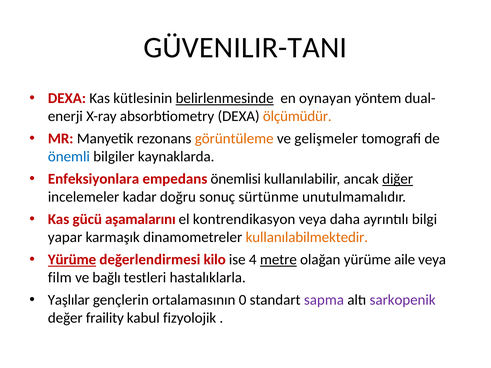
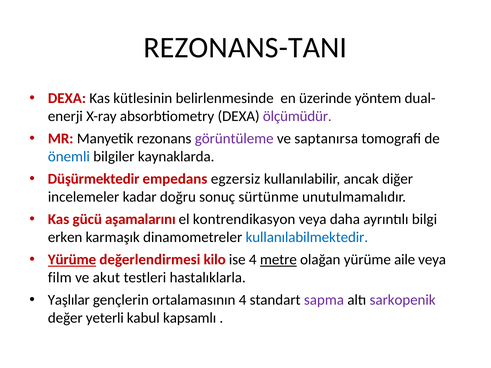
GÜVENILIR-TANI: GÜVENILIR-TANI -> REZONANS-TANI (245, 48)
belirlenmesinde underline: present -> none (225, 98)
oynayan: oynayan -> üzerinde (325, 98)
ölçümüdür colour: orange -> purple (297, 116)
görüntüleme colour: orange -> purple (234, 139)
gelişmeler: gelişmeler -> saptanırsa (326, 139)
Enfeksiyonlara: Enfeksiyonlara -> Düşürmektedir (94, 179)
önemlisi: önemlisi -> egzersiz (236, 179)
diğer underline: present -> none (398, 179)
yapar: yapar -> erken (65, 238)
kullanılabilmektedir colour: orange -> blue (307, 238)
bağlı: bağlı -> akut (106, 278)
ortalamasının 0: 0 -> 4 (243, 300)
fraility: fraility -> yeterli (105, 318)
fizyolojik: fizyolojik -> kapsamlı (190, 318)
